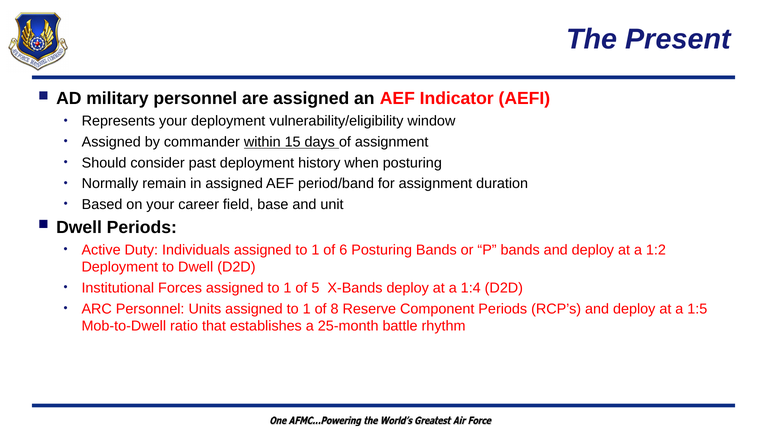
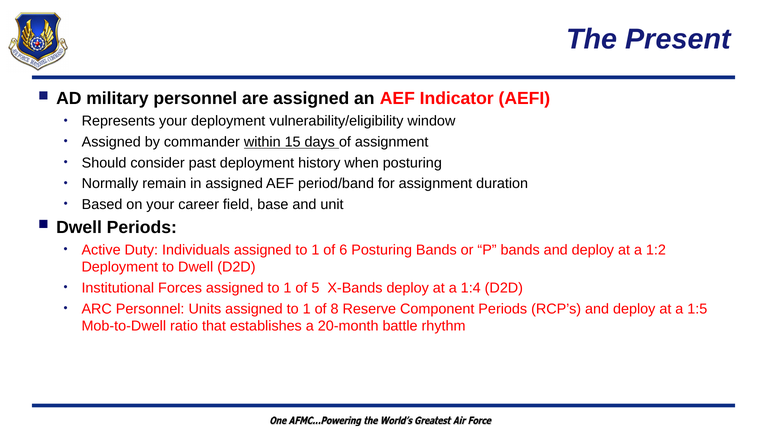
25-month: 25-month -> 20-month (348, 326)
